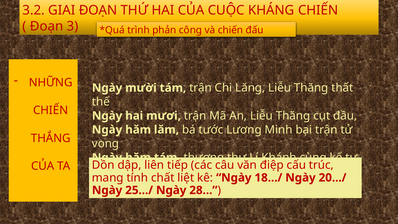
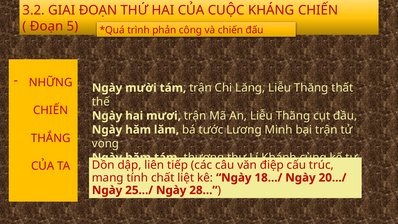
3: 3 -> 5 (72, 26)
